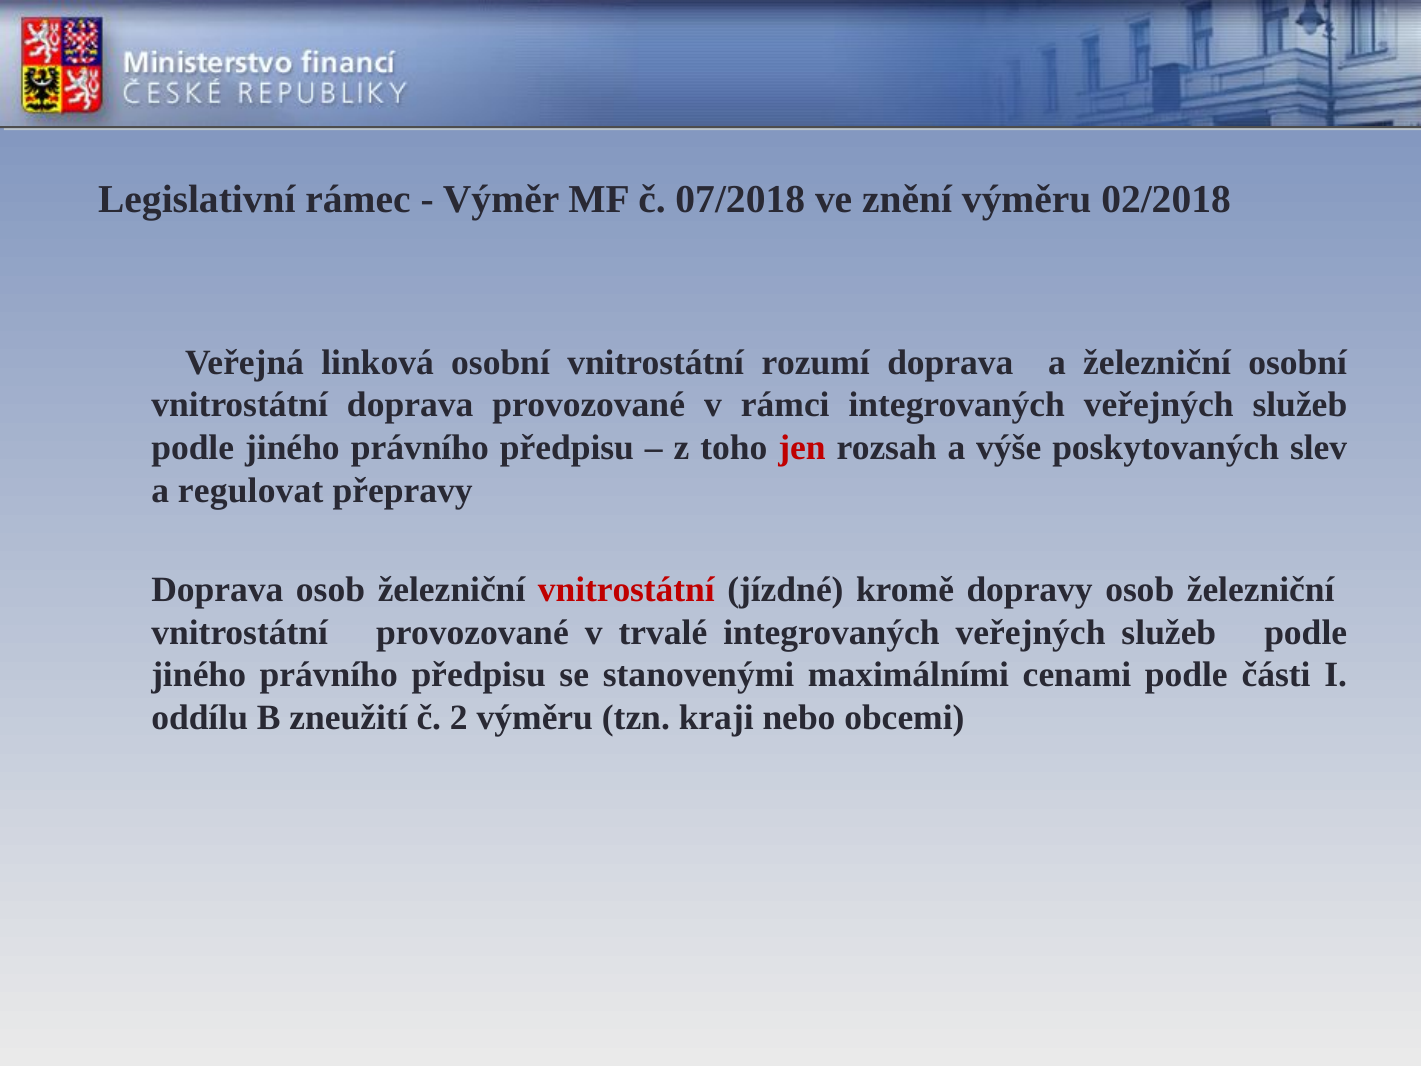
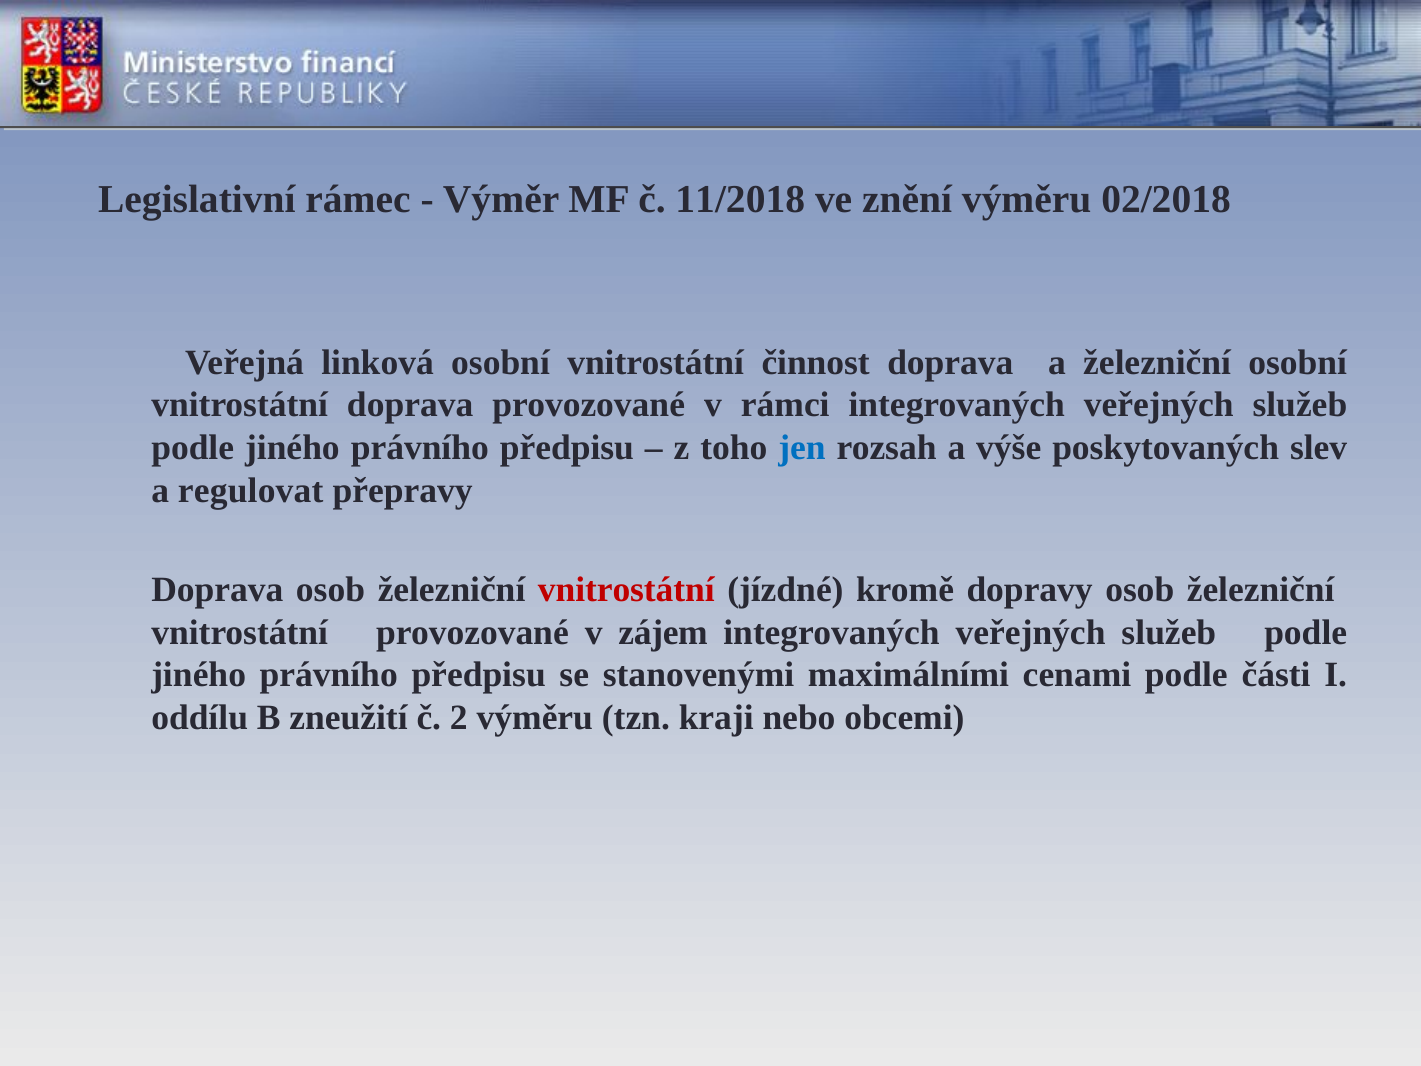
07/2018: 07/2018 -> 11/2018 (740, 199)
rozumí: rozumí -> činnost (816, 362)
jen colour: red -> blue (802, 448)
trvalé: trvalé -> zájem (663, 632)
